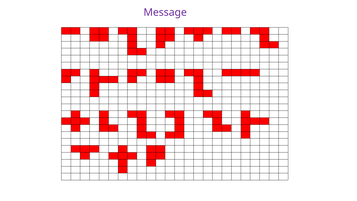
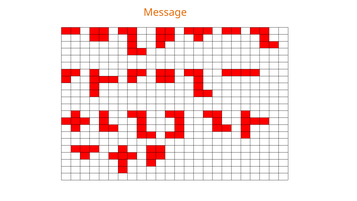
Message colour: purple -> orange (165, 12)
